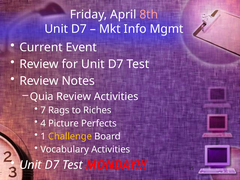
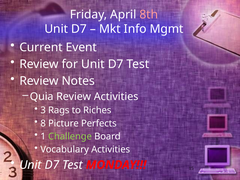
7: 7 -> 3 (43, 110)
4: 4 -> 8 (43, 123)
Challenge colour: yellow -> light green (70, 136)
